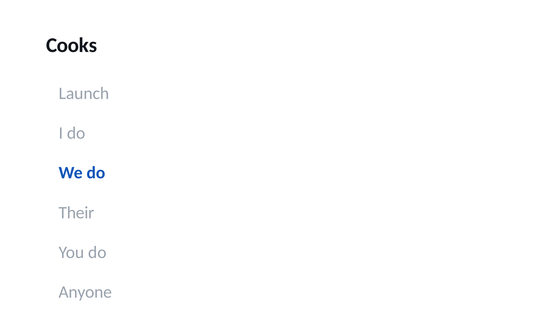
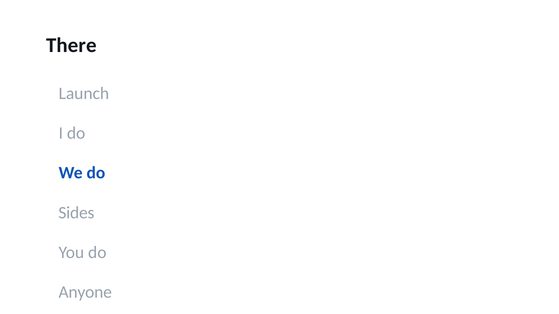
Cooks: Cooks -> There (71, 45)
Their: Their -> Sides (76, 213)
